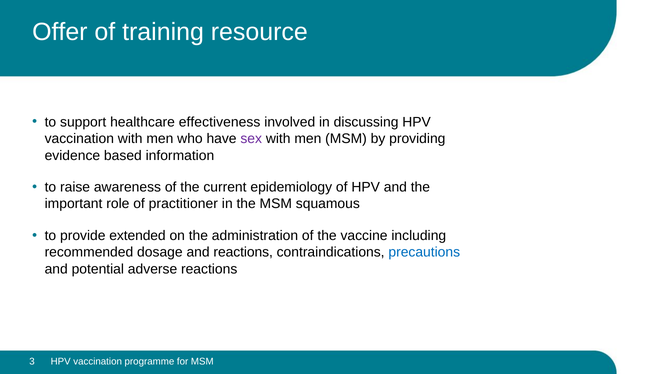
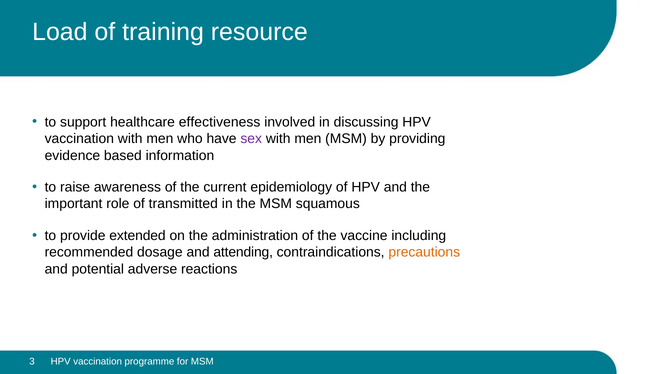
Offer: Offer -> Load (60, 32)
practitioner: practitioner -> transmitted (183, 204)
and reactions: reactions -> attending (243, 252)
precautions colour: blue -> orange (424, 252)
